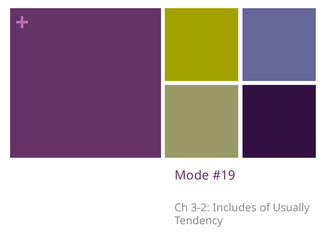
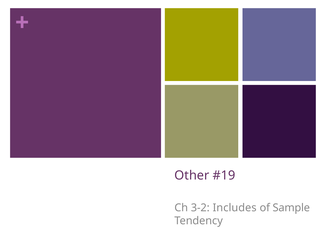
Mode: Mode -> Other (192, 175)
Usually: Usually -> Sample (291, 207)
